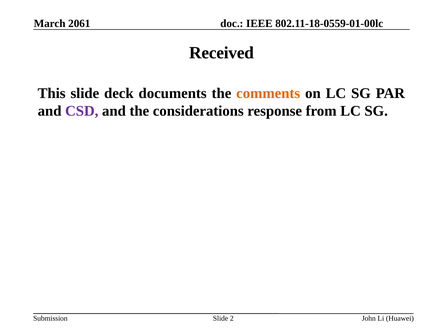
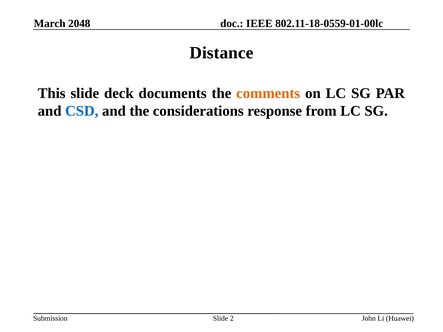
2061: 2061 -> 2048 (79, 24)
Received: Received -> Distance (221, 53)
CSD colour: purple -> blue (82, 111)
